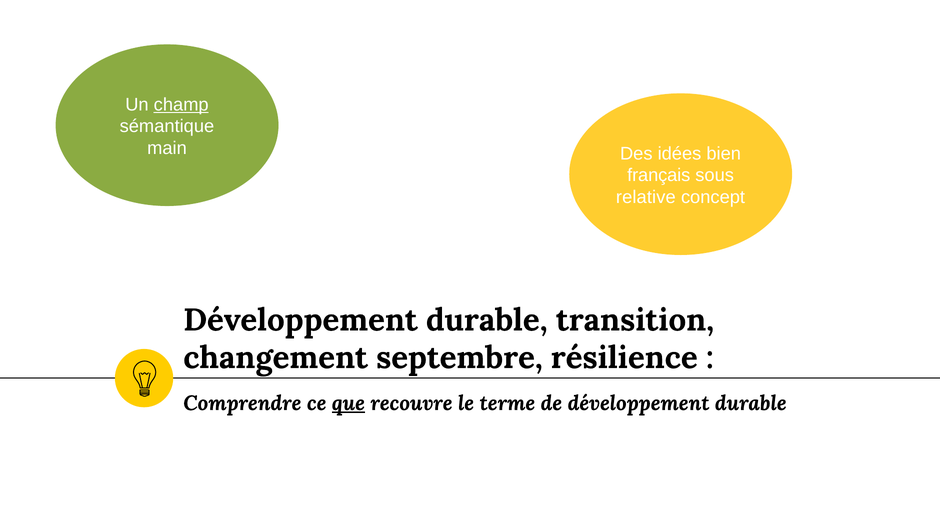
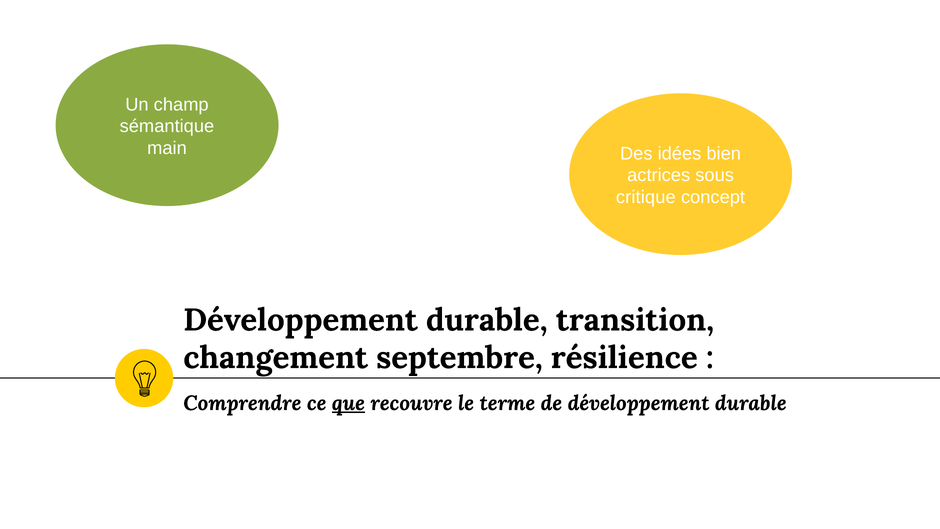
champ underline: present -> none (181, 104)
français: français -> actrices (659, 175)
relative: relative -> critique (646, 197)
